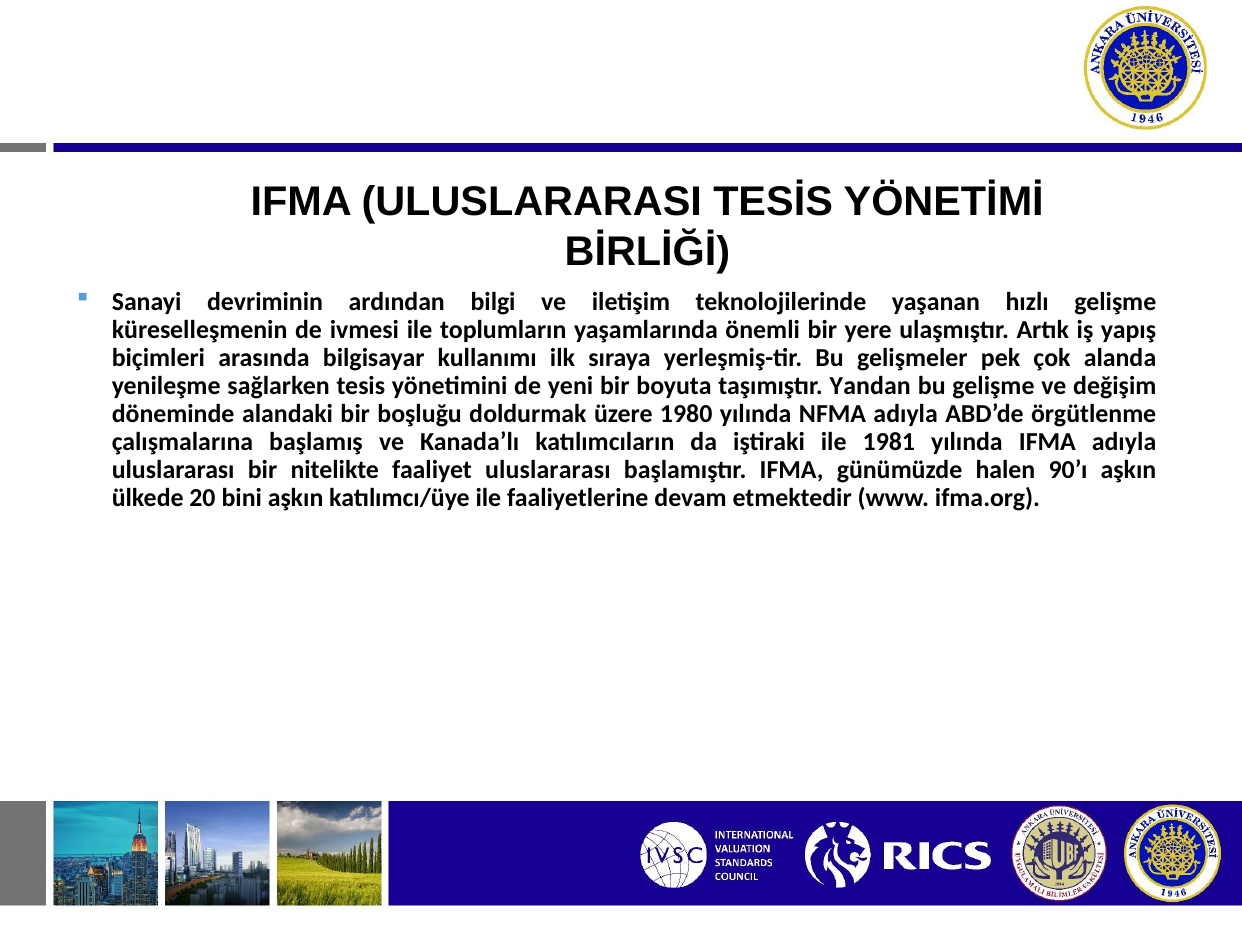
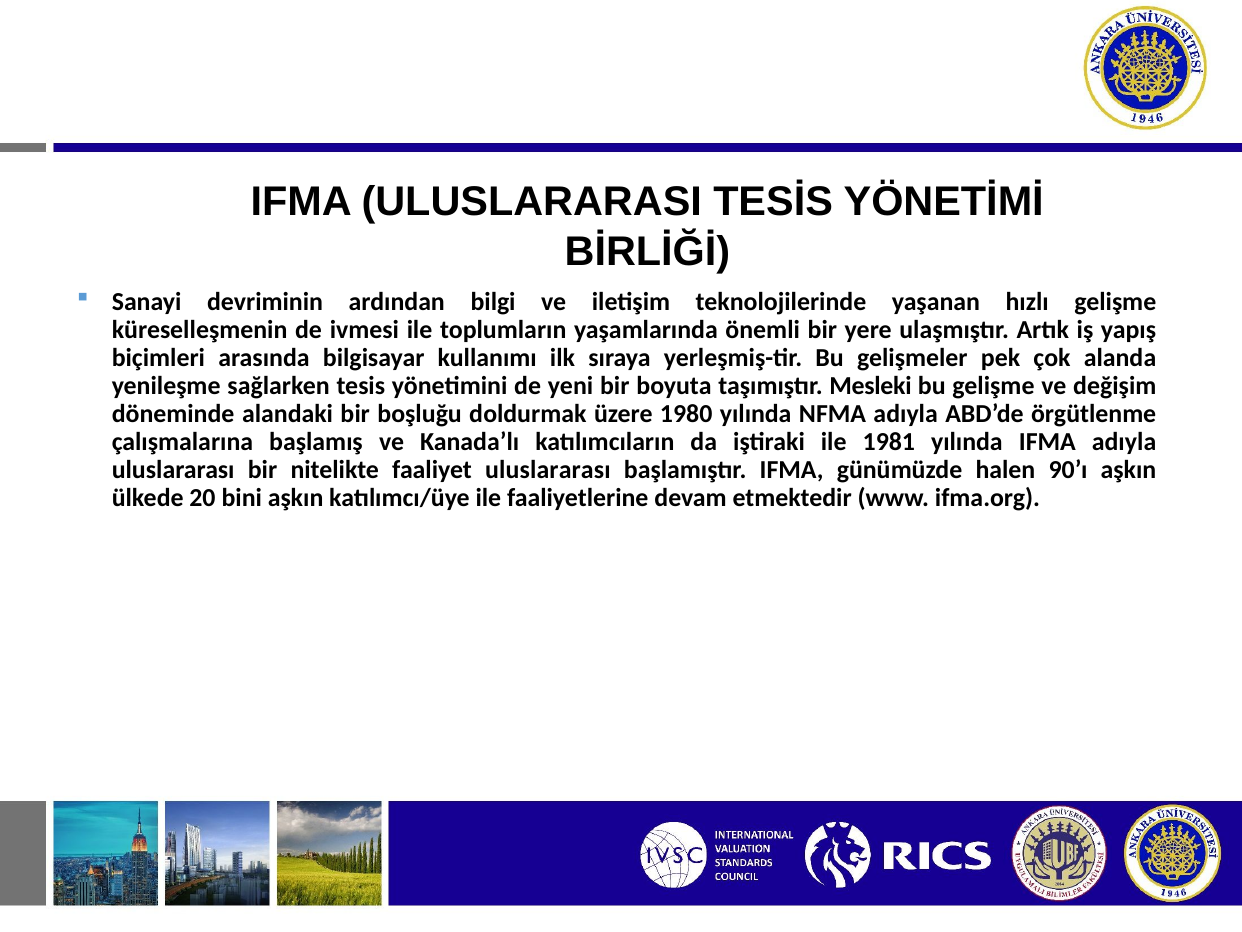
Yandan: Yandan -> Mesleki (870, 386)
